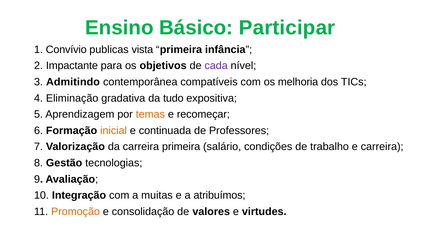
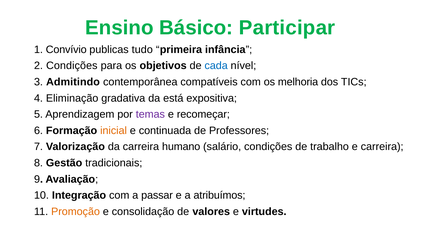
vista: vista -> tudo (142, 50)
2 Impactante: Impactante -> Condições (72, 66)
cada colour: purple -> blue (216, 66)
tudo: tudo -> está (173, 98)
temas colour: orange -> purple (150, 115)
carreira primeira: primeira -> humano (181, 147)
tecnologias: tecnologias -> tradicionais (114, 163)
muitas: muitas -> passar (157, 196)
